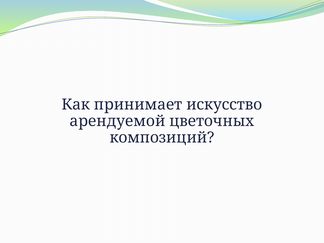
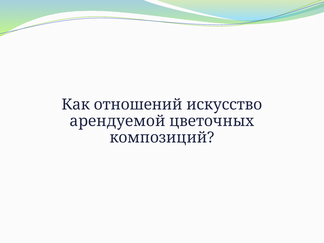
принимает: принимает -> отношений (138, 105)
